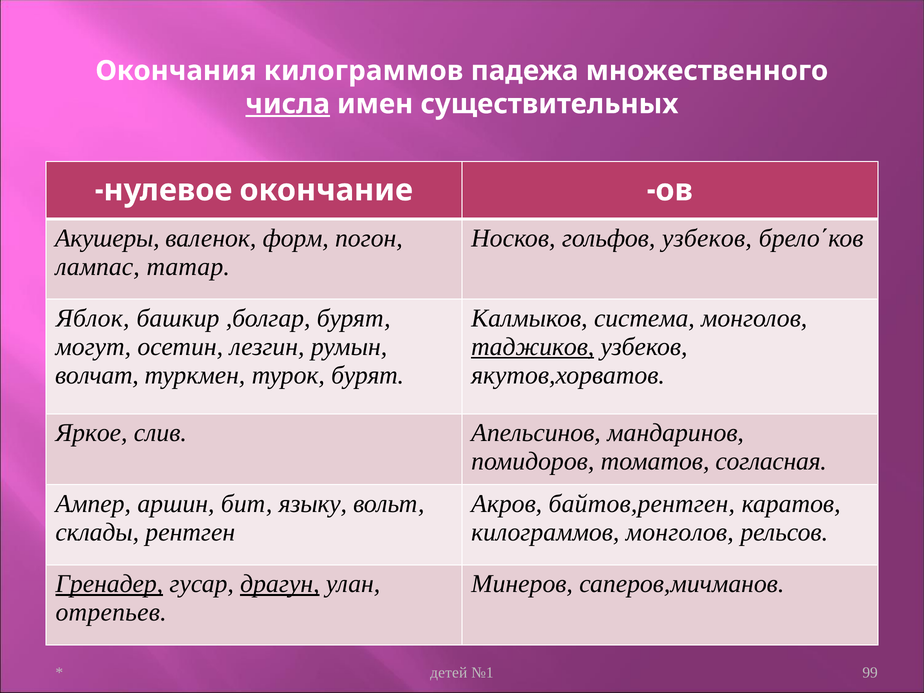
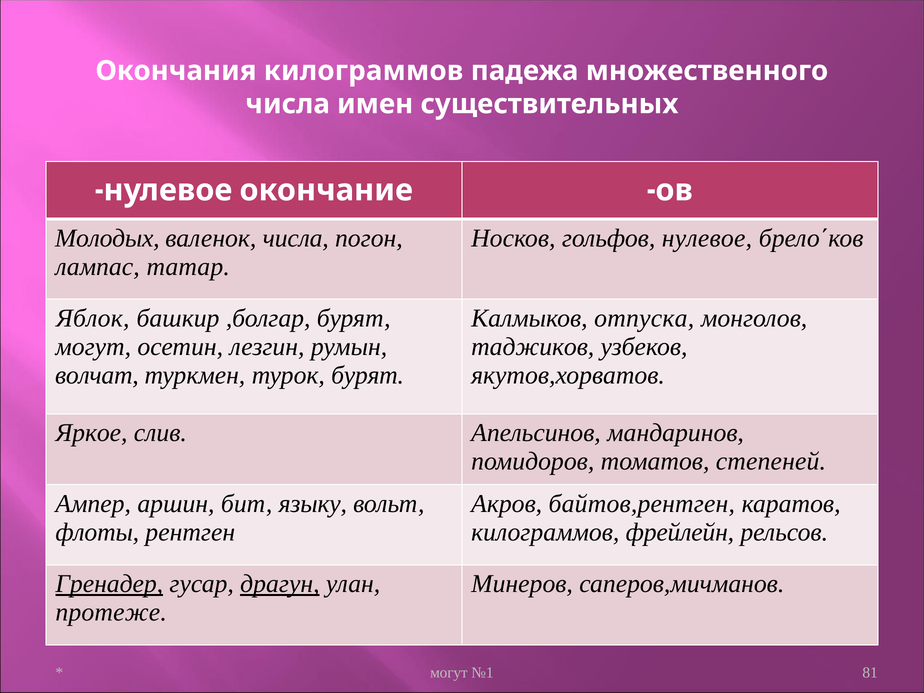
числа underline: present -> none (288, 104)
Акушеры: Акушеры -> Молодых (107, 238)
валенок форм: форм -> числа (296, 238)
гольфов узбеков: узбеков -> нулевое (707, 238)
система: система -> отпуска (644, 318)
таджиков underline: present -> none (533, 347)
согласная: согласная -> степеней (771, 461)
склады: склады -> флоты (97, 532)
килограммов монголов: монголов -> фрейлейн (680, 532)
отрепьев: отрепьев -> протеже (111, 612)
детей: детей -> могут (449, 672)
99: 99 -> 81 (870, 672)
